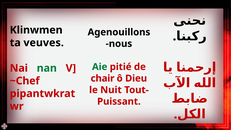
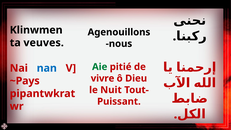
nan colour: green -> blue (47, 68)
chair: chair -> vivre (103, 78)
~Chef: ~Chef -> ~Pays (25, 81)
